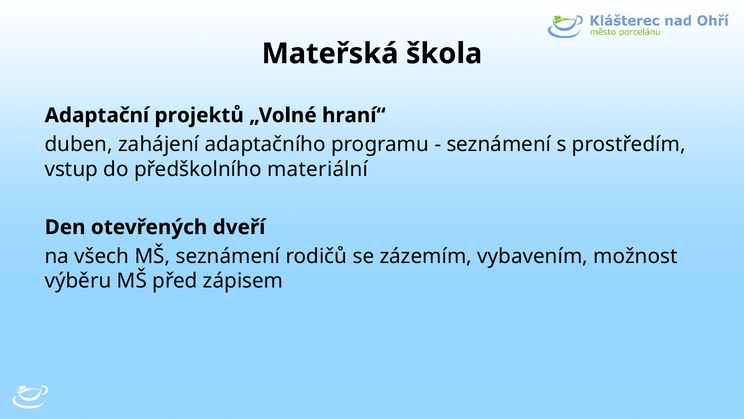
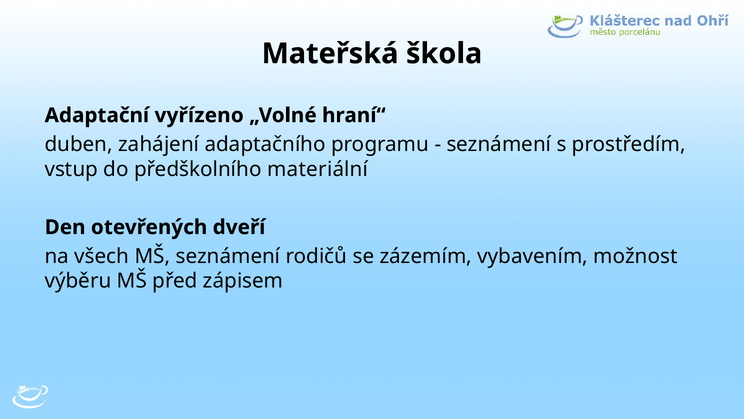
projektů: projektů -> vyřízeno (199, 115)
